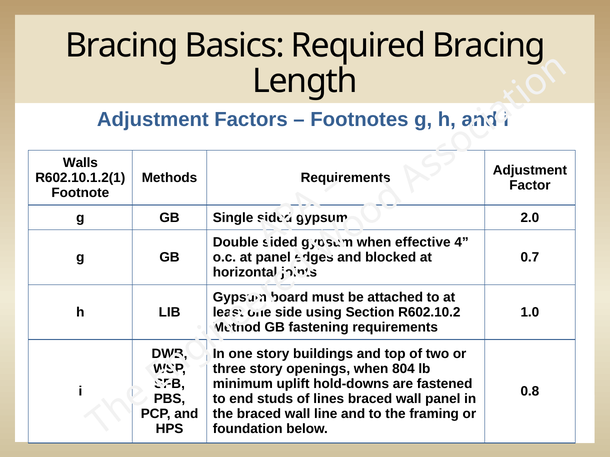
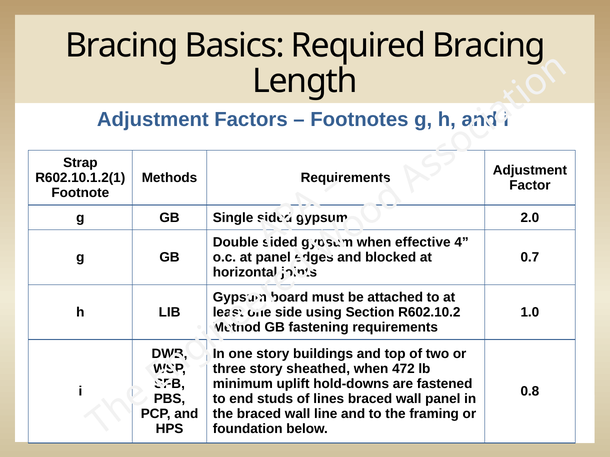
Walls: Walls -> Strap (80, 163)
openings: openings -> sheathed (318, 369)
804: 804 -> 472 (403, 369)
